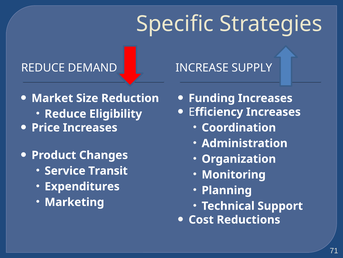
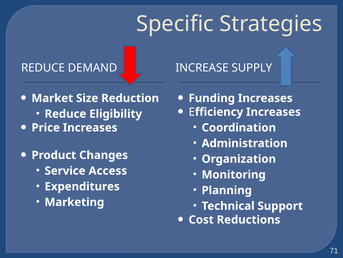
Transit: Transit -> Access (108, 170)
